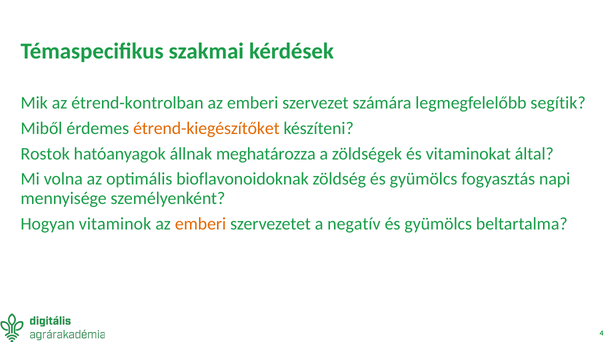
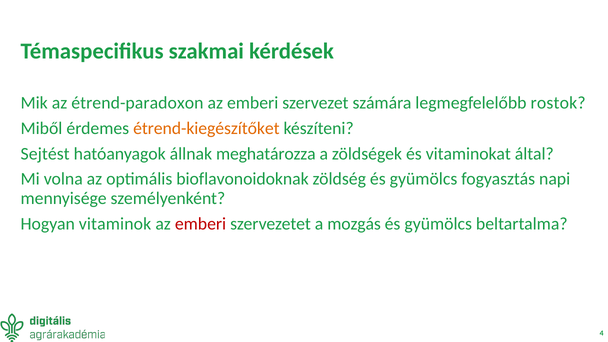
étrend-kontrolban: étrend-kontrolban -> étrend-paradoxon (137, 103)
segítik: segítik -> rostok (558, 103)
Rostok: Rostok -> Sejtést (45, 154)
emberi colour: orange -> red (201, 224)
negatív: negatív -> mozgás (354, 224)
